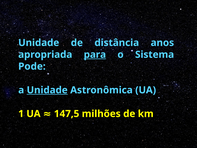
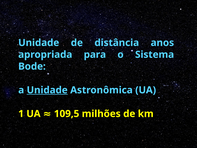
para underline: present -> none (95, 54)
Pode: Pode -> Bode (32, 66)
147,5: 147,5 -> 109,5 (67, 114)
